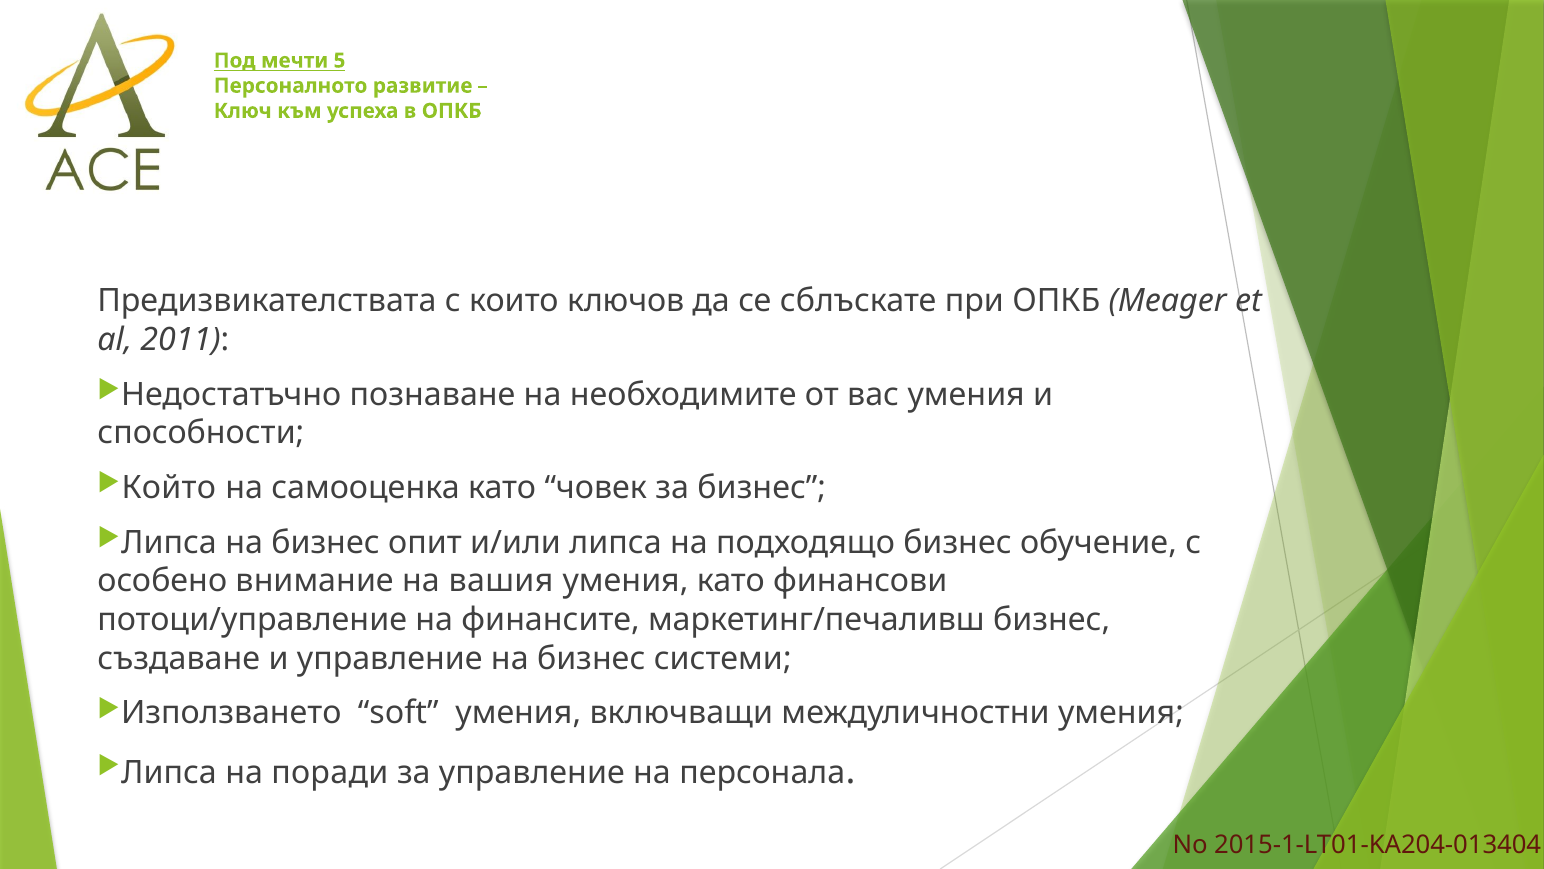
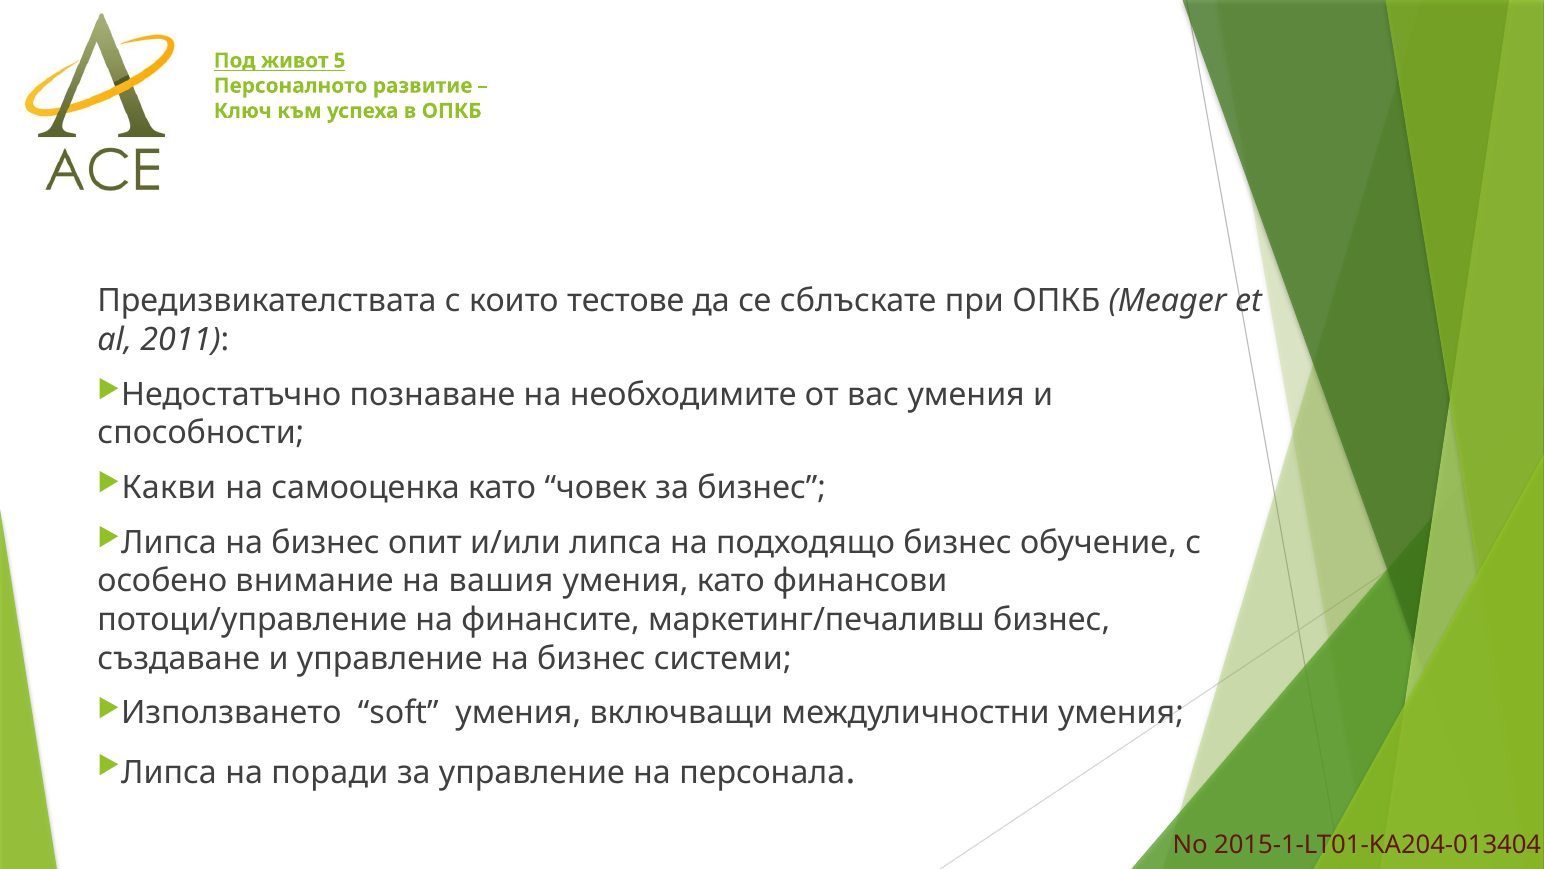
мечти: мечти -> живот (295, 61)
ключов: ключов -> тестове (626, 301)
Който: Който -> Какви (169, 488)
